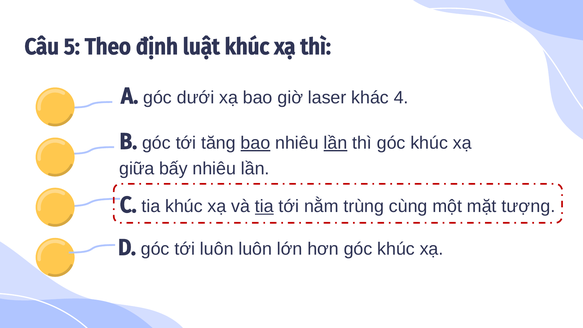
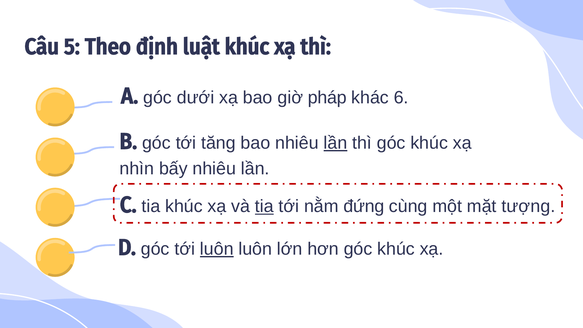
laser: laser -> pháp (327, 98)
4: 4 -> 6 (401, 98)
bao underline: present -> none (255, 143)
giữa: giữa -> nhìn (137, 169)
trùng: trùng -> đứng (364, 206)
luôn underline: none -> present (217, 249)
